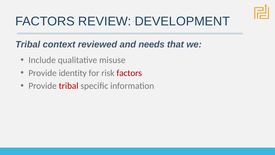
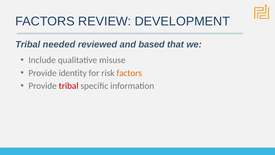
context: context -> needed (59, 44)
needs: needs -> based (152, 44)
factors colour: red -> orange (129, 73)
